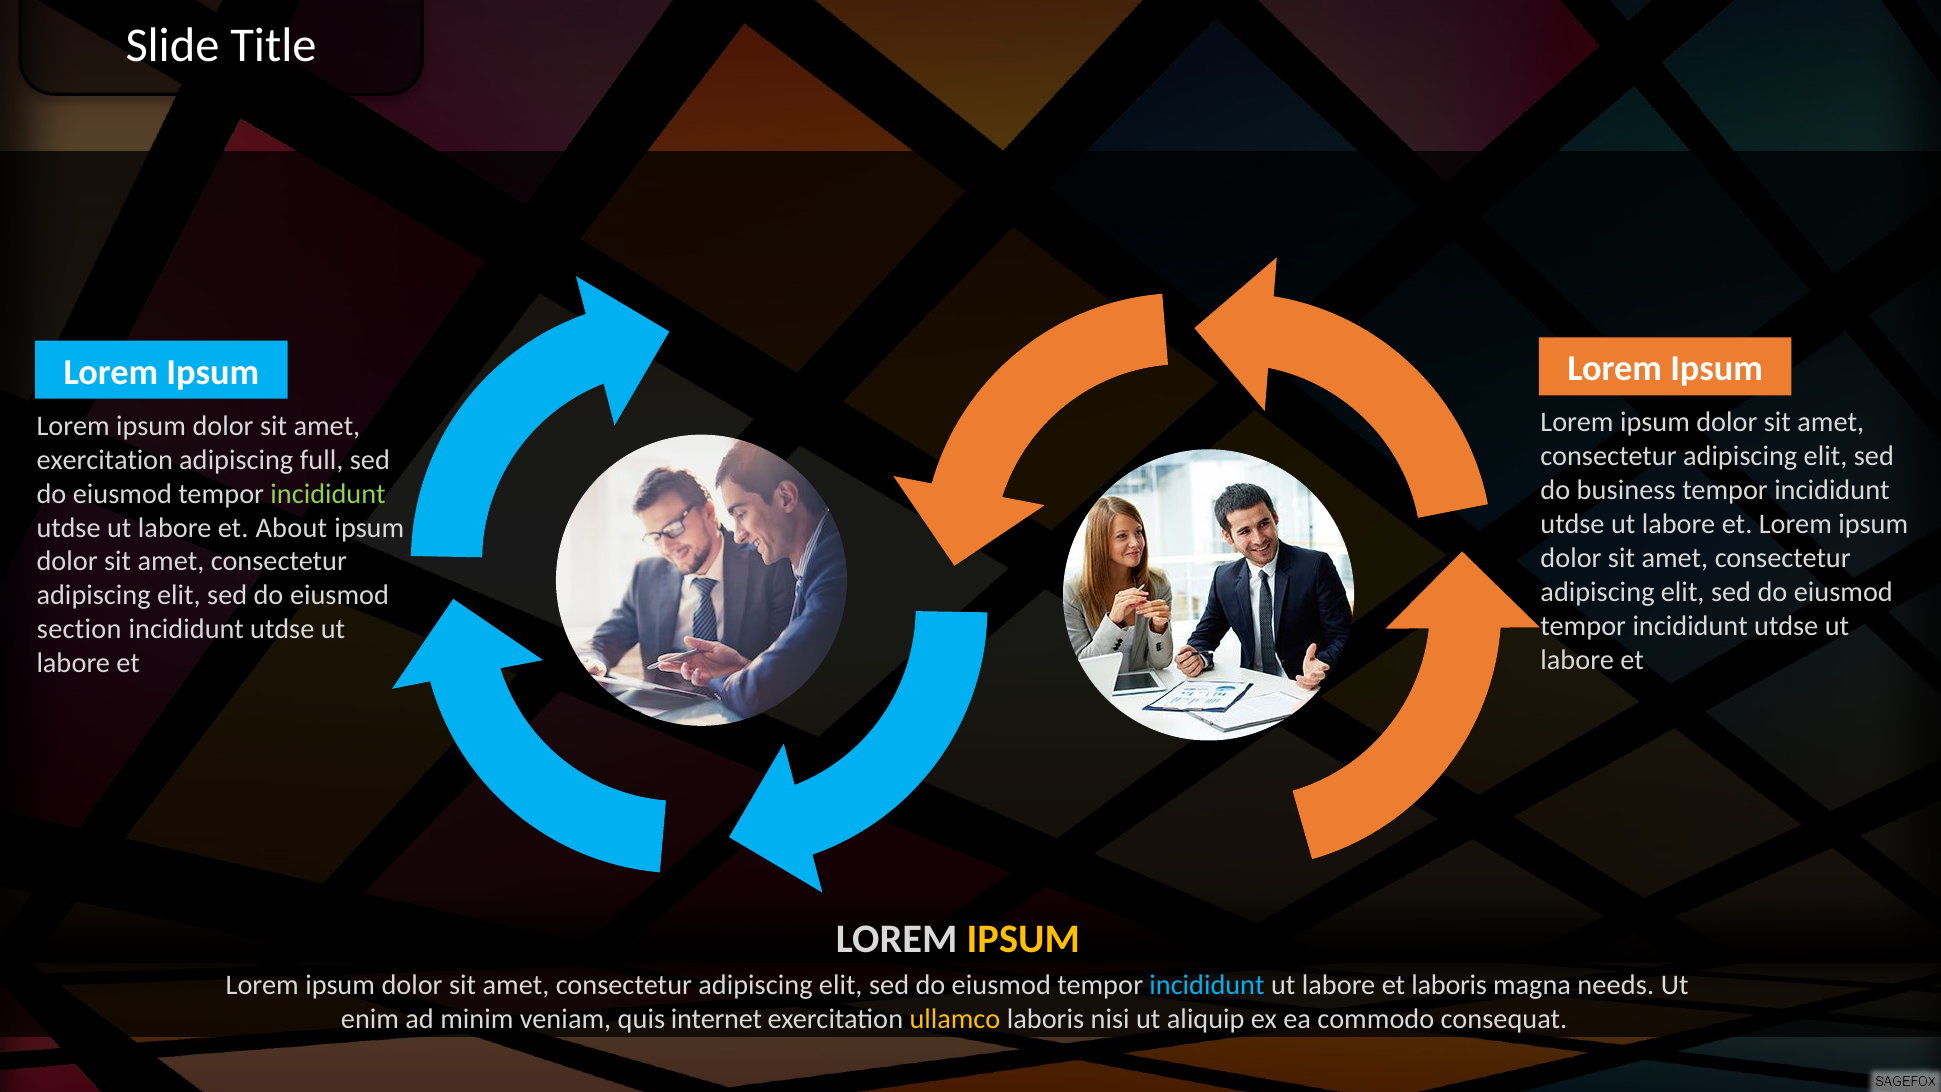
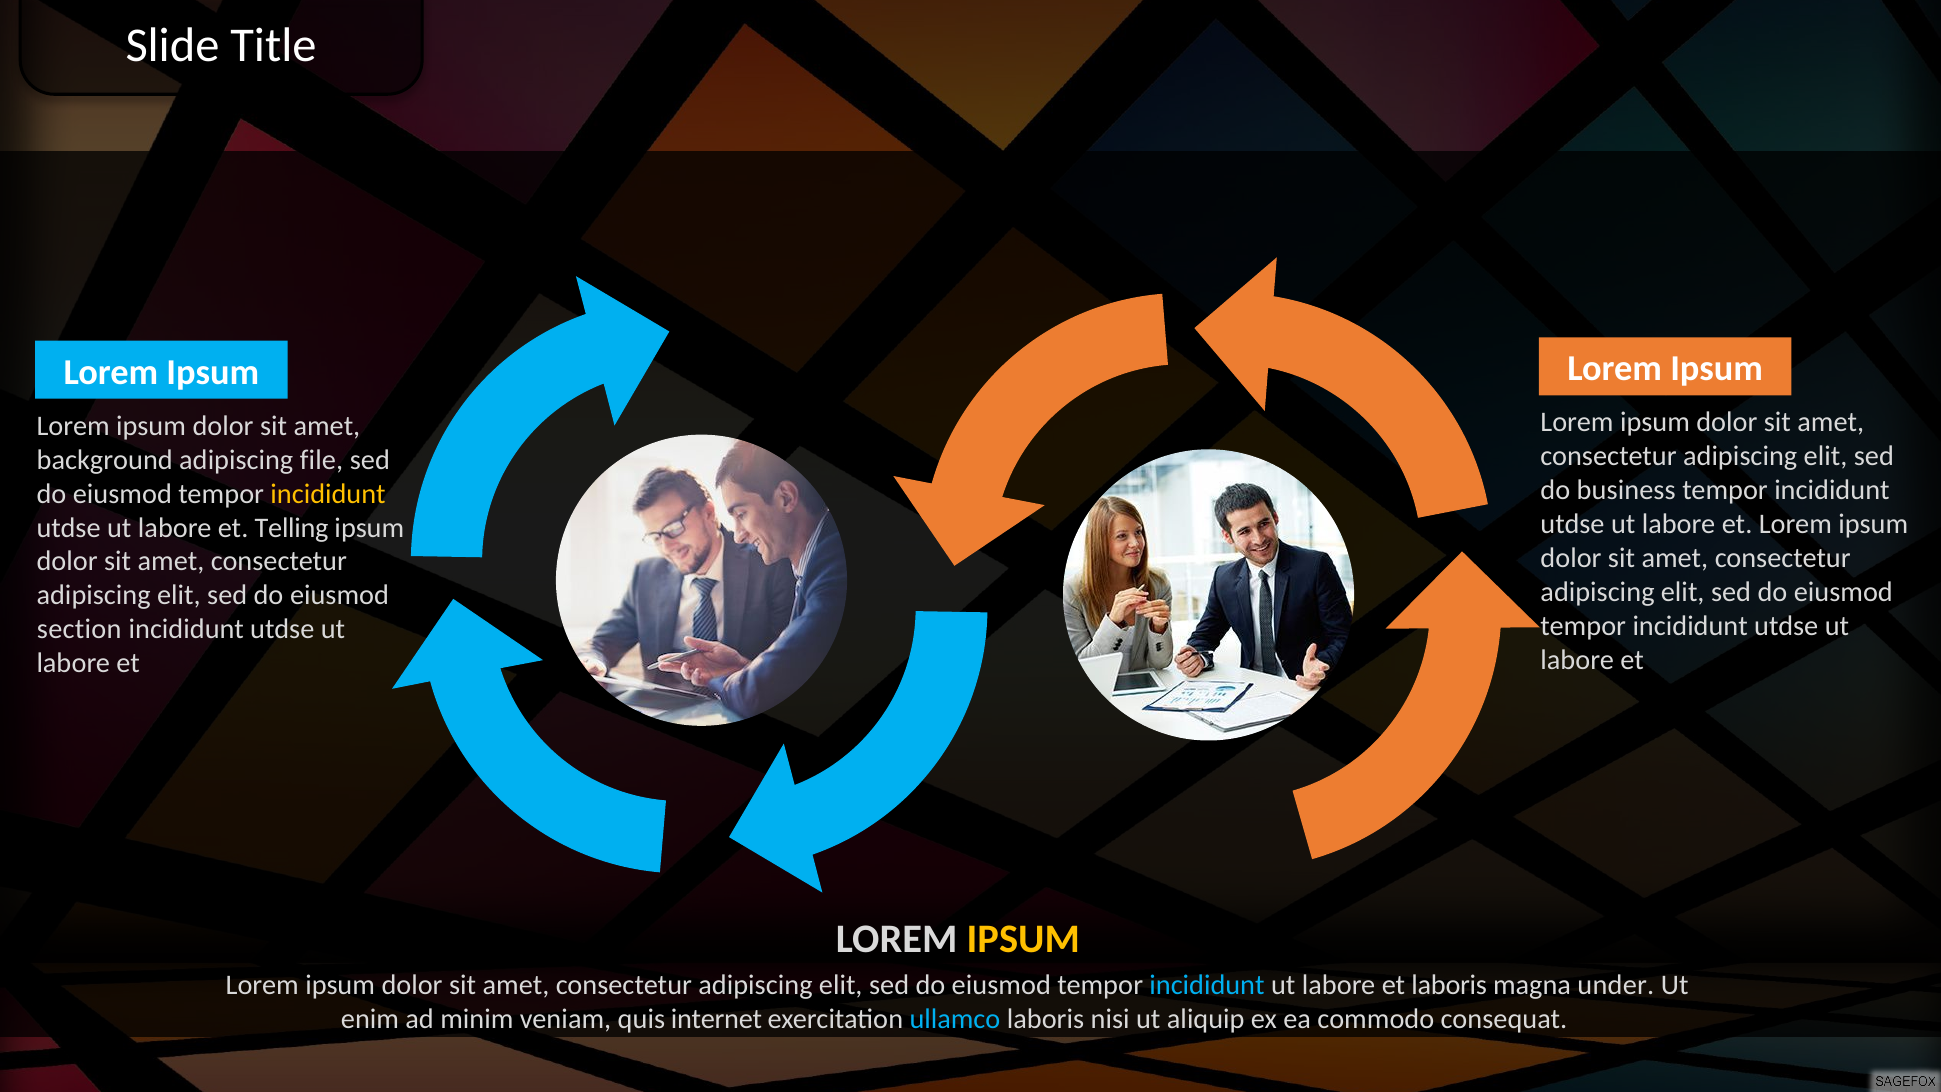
exercitation: exercitation -> background (105, 460)
full: full -> file (322, 460)
incididunt colour: light green -> yellow (328, 494)
About: About -> Telling (292, 528)
needs: needs -> under (1616, 985)
ullamco colour: yellow -> light blue (955, 1019)
